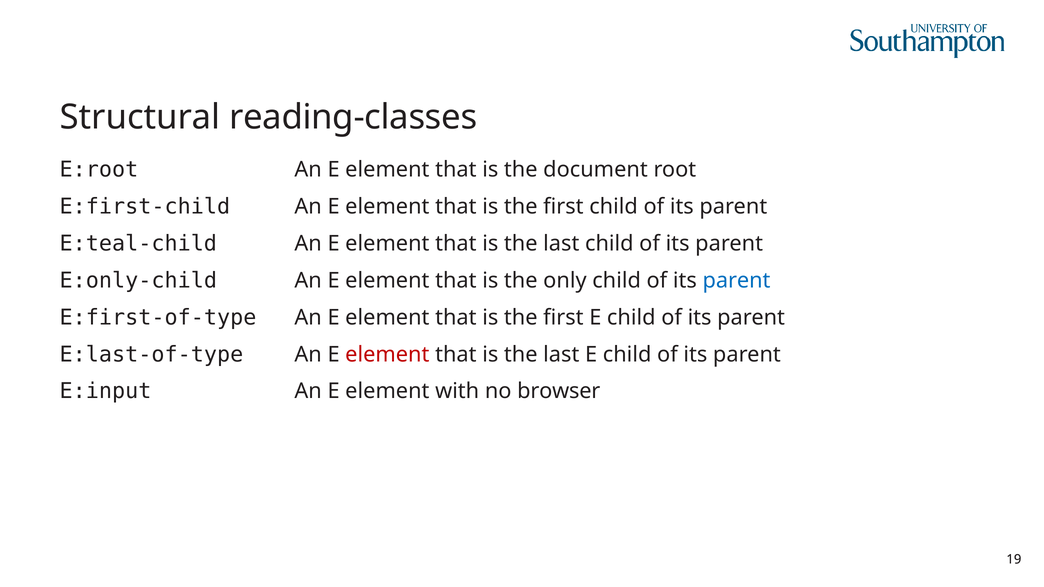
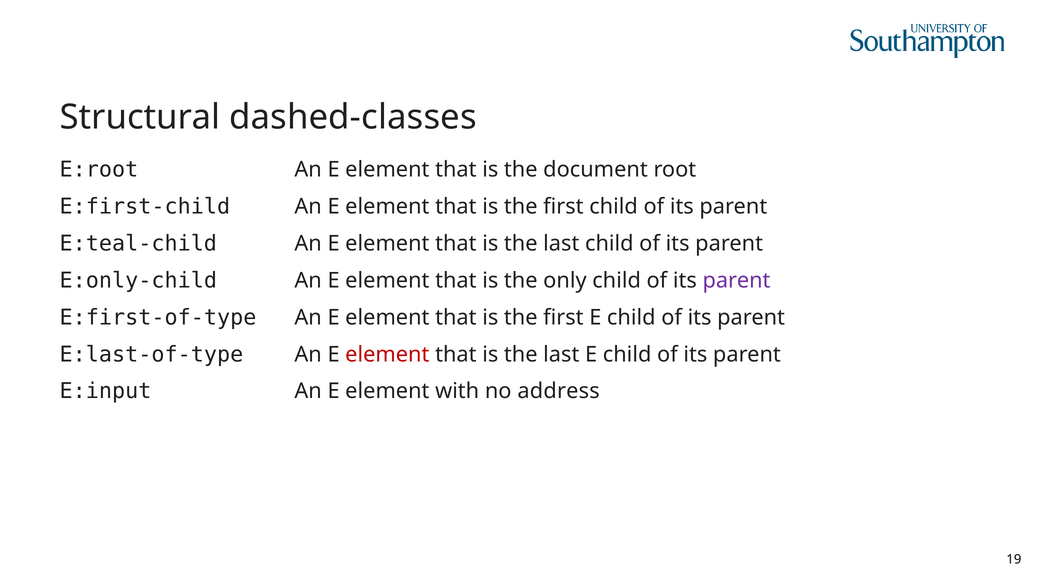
reading-classes: reading-classes -> dashed-classes (353, 117)
parent colour: blue -> purple (736, 280)
browser: browser -> address (559, 391)
